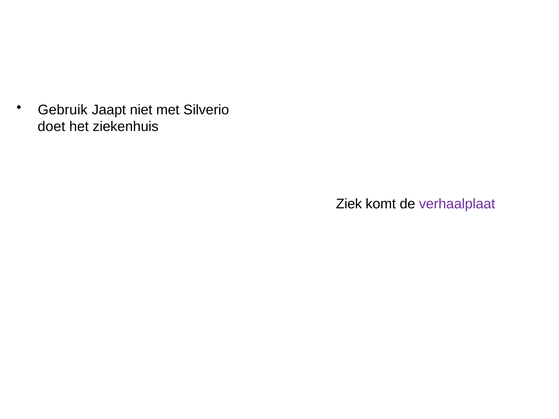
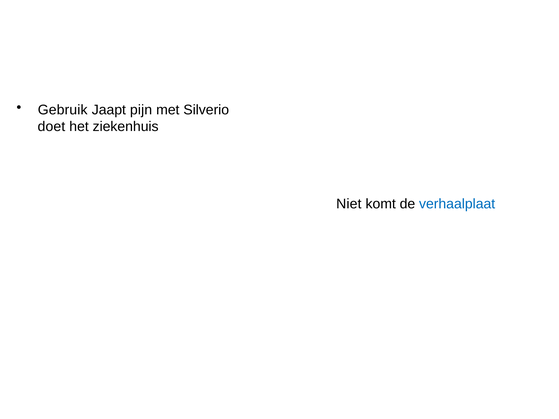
niet: niet -> pijn (141, 110)
Ziek: Ziek -> Niet (349, 204)
verhaalplaat colour: purple -> blue (457, 204)
